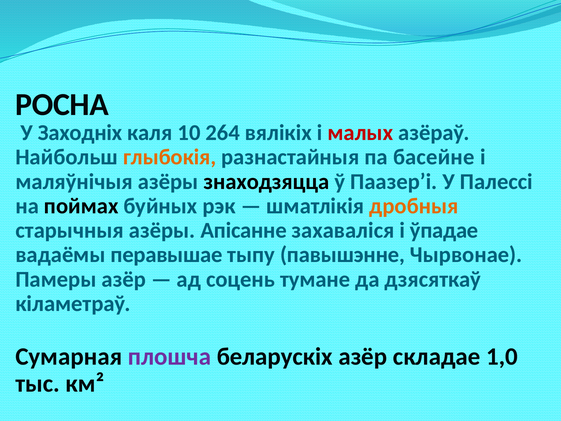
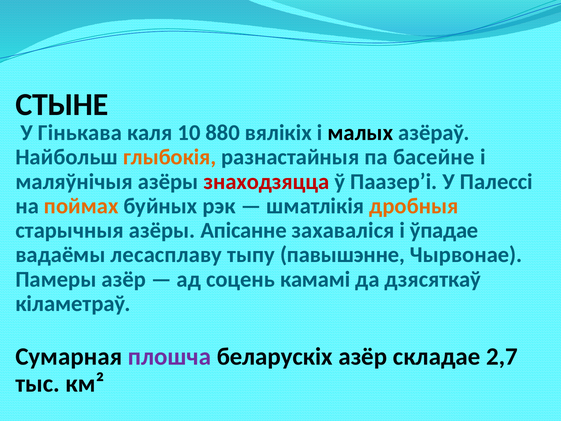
РОСНА: РОСНА -> СТЫНЕ (62, 104)
Заходніх: Заходніх -> Гінькава (80, 133)
264: 264 -> 880 (223, 133)
малых colour: red -> black (360, 133)
знаходзяцца colour: black -> red (266, 181)
поймах colour: black -> orange (81, 206)
перавышае: перавышае -> лесасплаву (166, 255)
тумане: тумане -> камамі (315, 279)
1,0: 1,0 -> 2,7 (502, 356)
